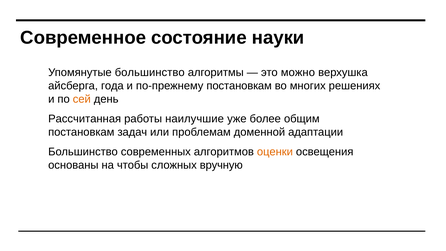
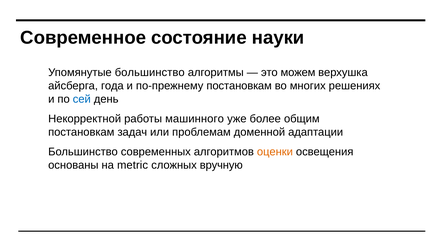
можно: можно -> можем (298, 72)
сей colour: orange -> blue (82, 99)
Рассчитанная: Рассчитанная -> Некорректной (85, 119)
наилучшие: наилучшие -> машинного (195, 119)
чтобы: чтобы -> metric (133, 165)
